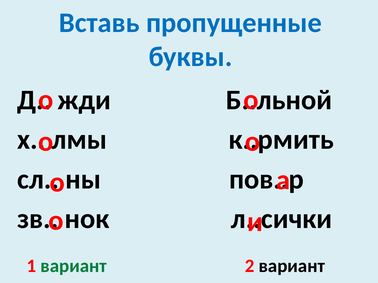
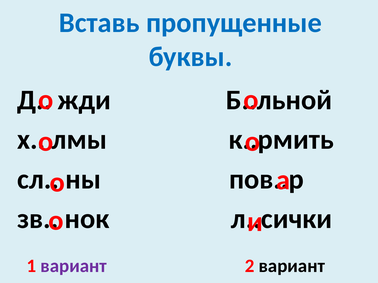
вариант colour: green -> purple (74, 266)
